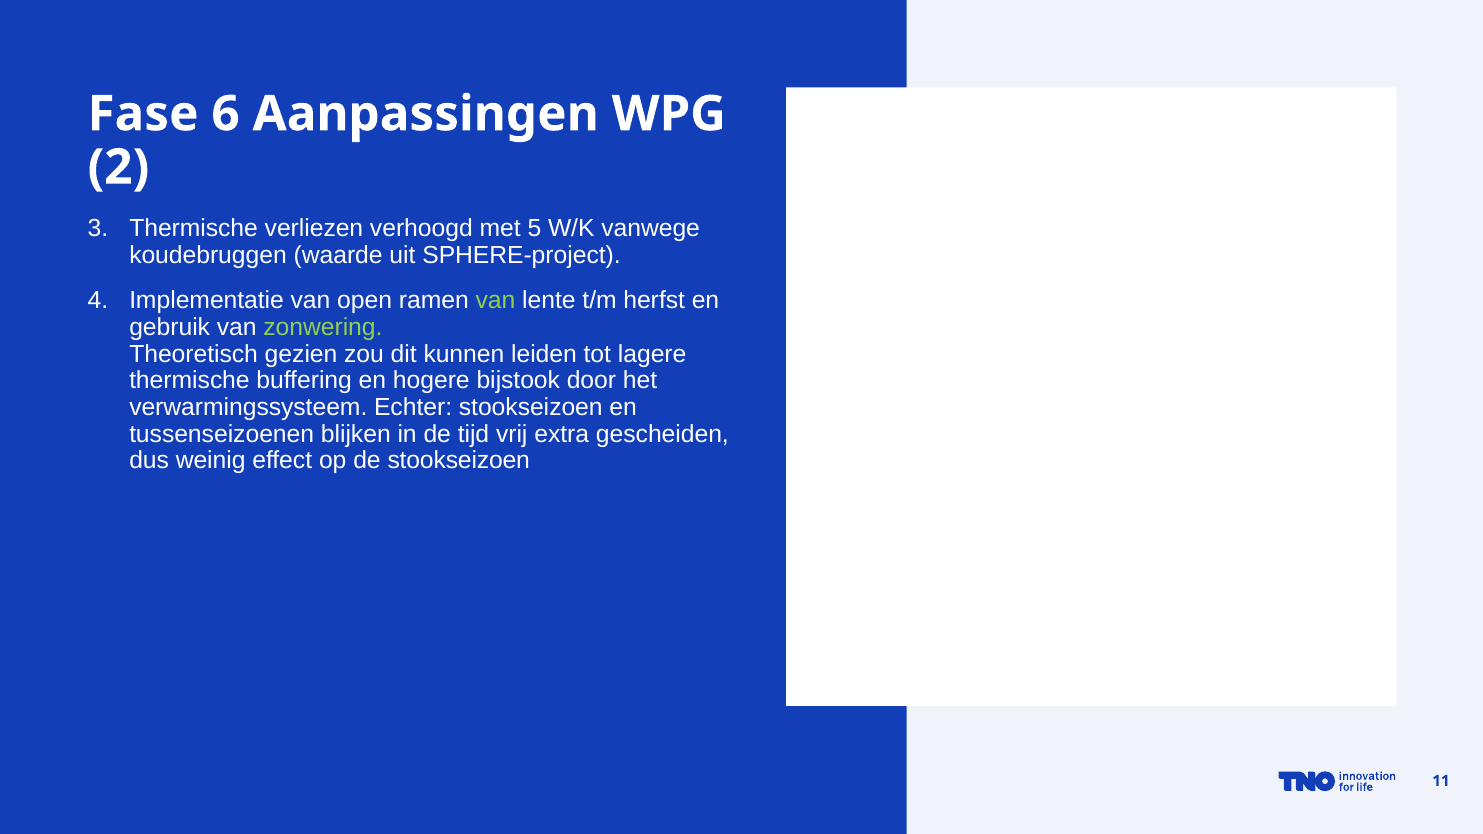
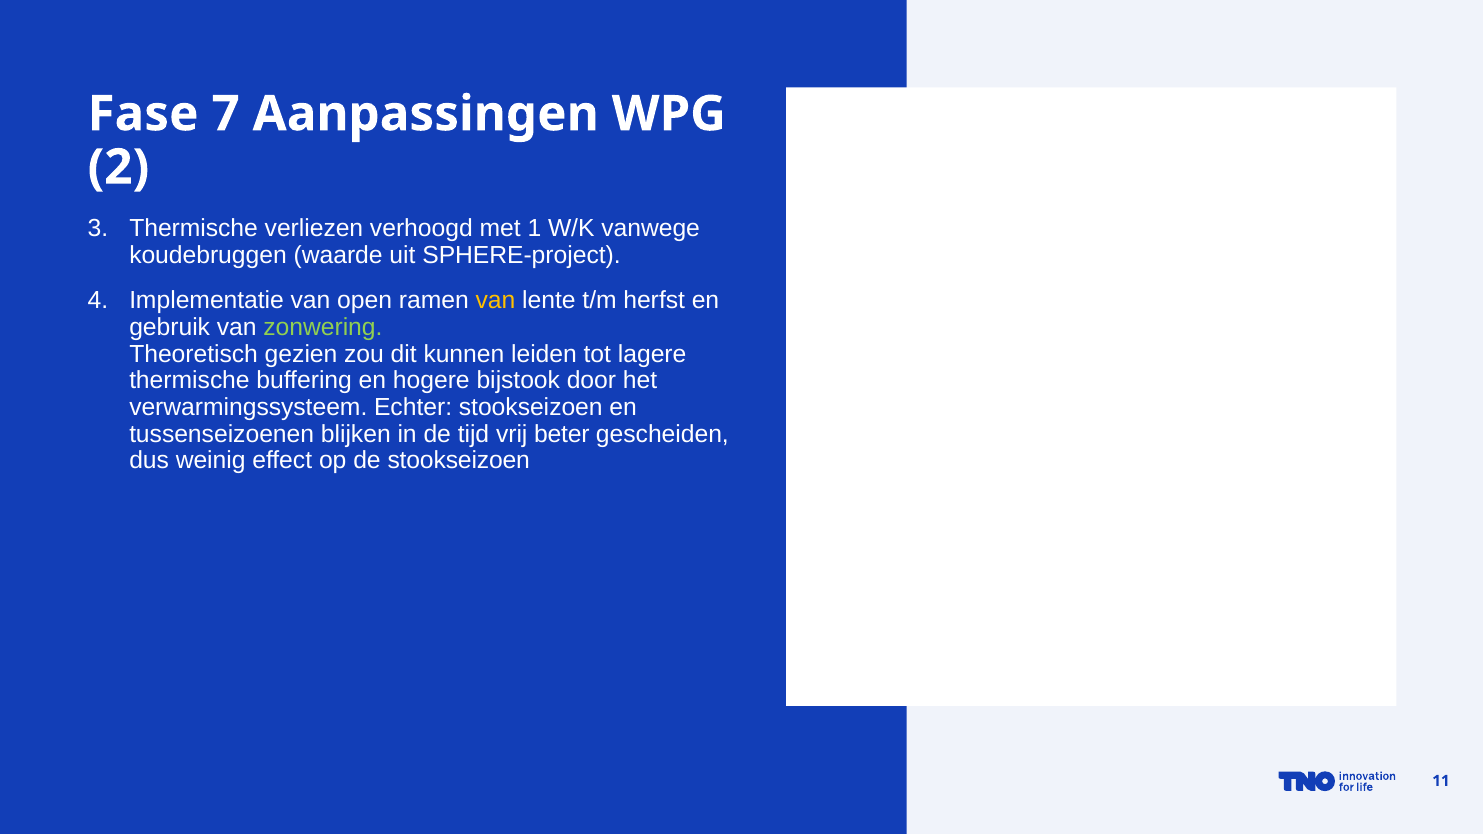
6: 6 -> 7 (226, 114)
5: 5 -> 1 (534, 229)
van colour: light green -> yellow (495, 301)
extra: extra -> beter (562, 434)
